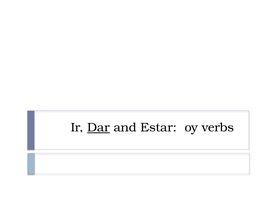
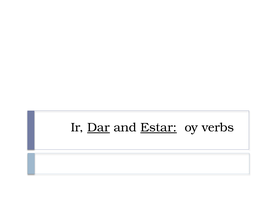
Estar underline: none -> present (159, 127)
